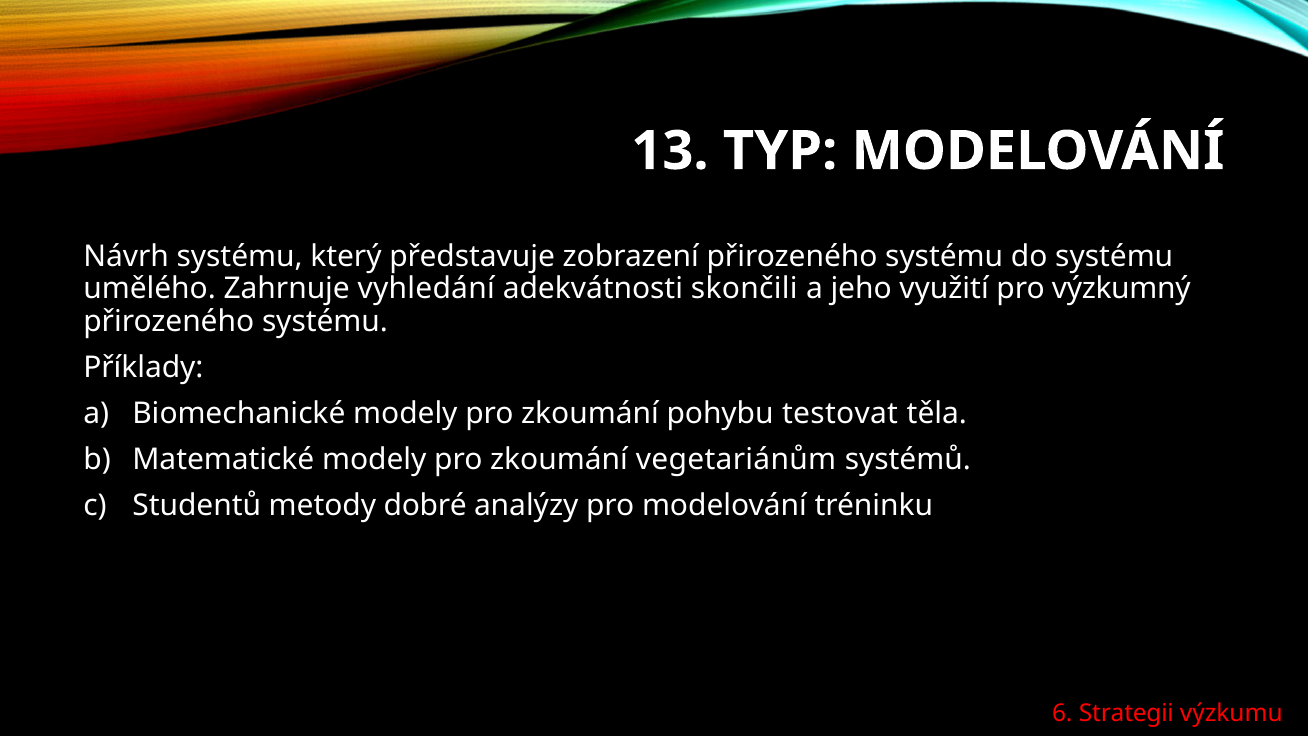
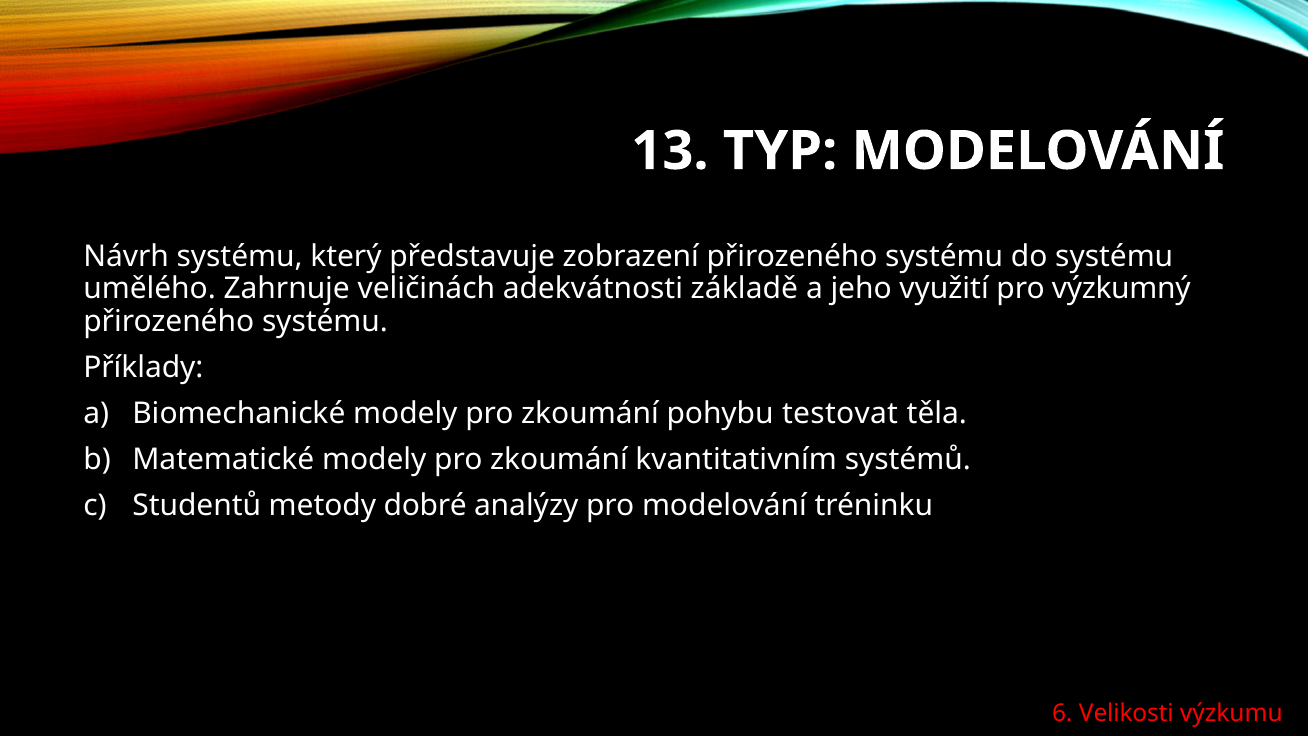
vyhledání: vyhledání -> veličinách (426, 289)
skončili: skončili -> základě (744, 289)
vegetariánům: vegetariánům -> kvantitativním (736, 459)
Strategii: Strategii -> Velikosti (1126, 714)
